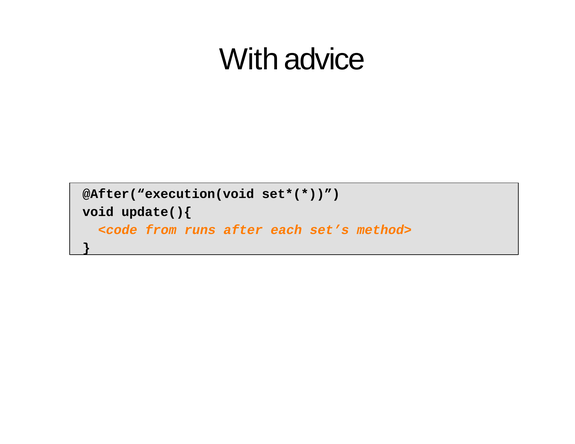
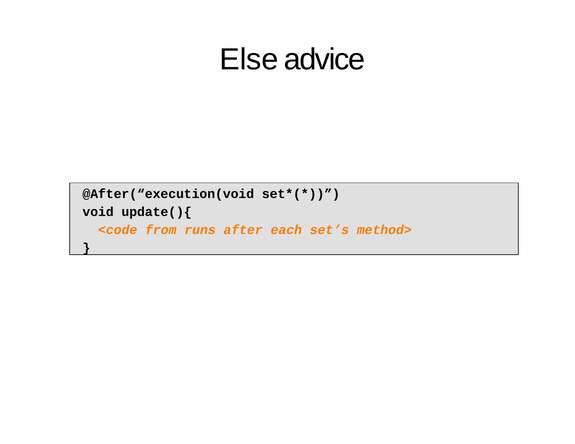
With: With -> Else (249, 60)
